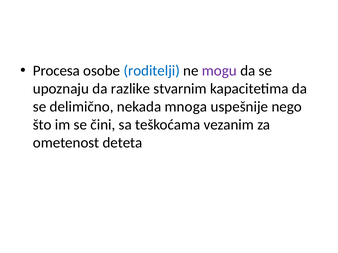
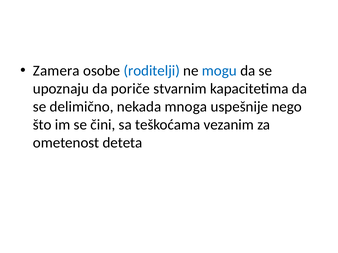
Procesa: Procesa -> Zamera (56, 71)
mogu colour: purple -> blue (219, 71)
razlike: razlike -> poriče (130, 89)
